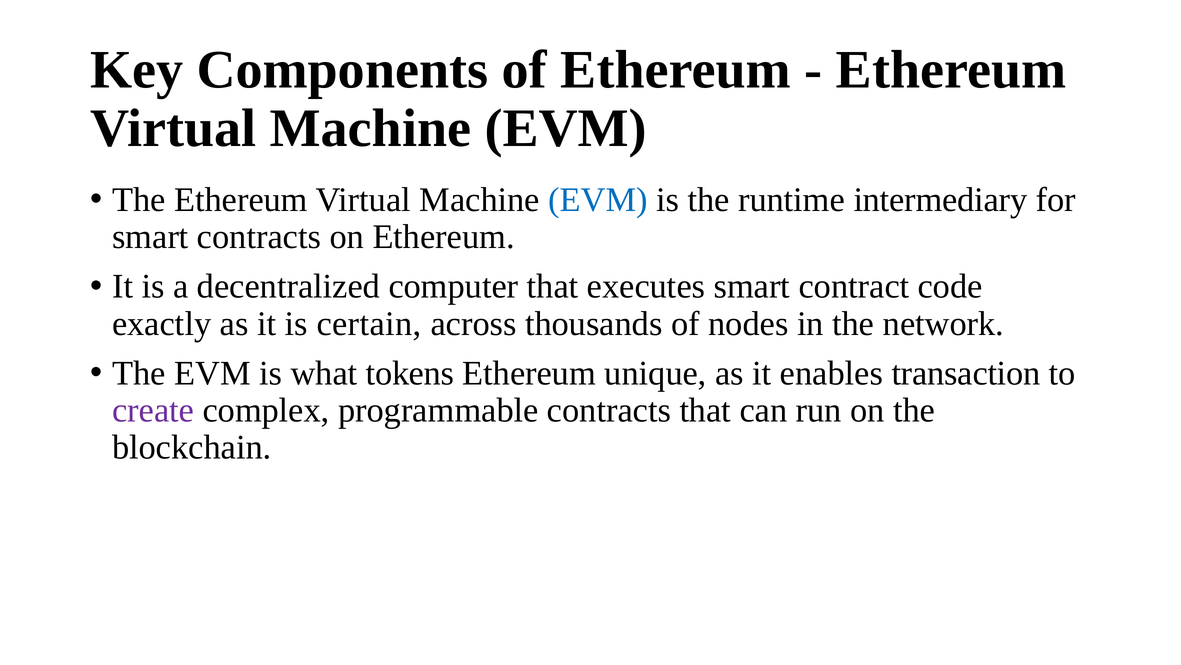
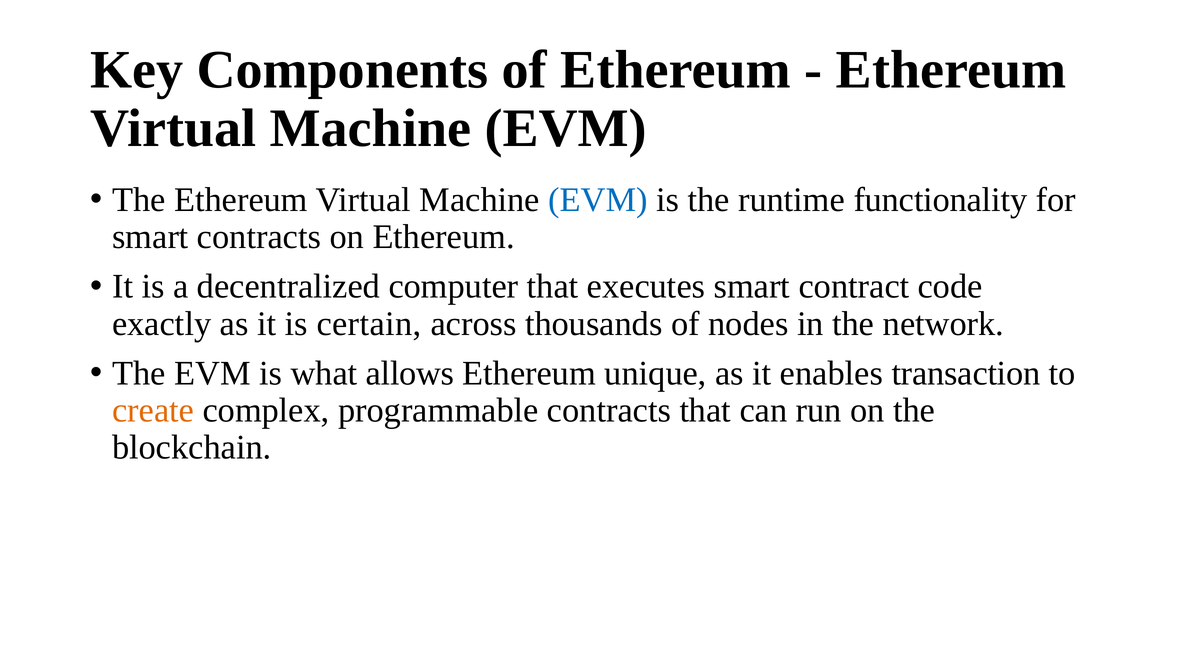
intermediary: intermediary -> functionality (940, 200)
tokens: tokens -> allows (410, 373)
create colour: purple -> orange (153, 410)
